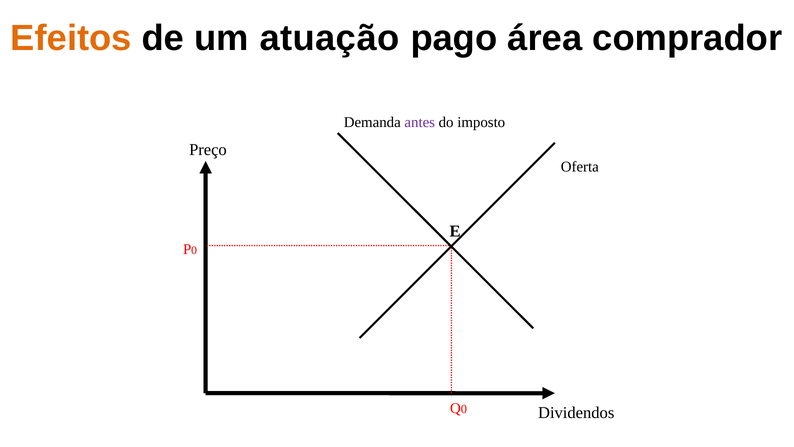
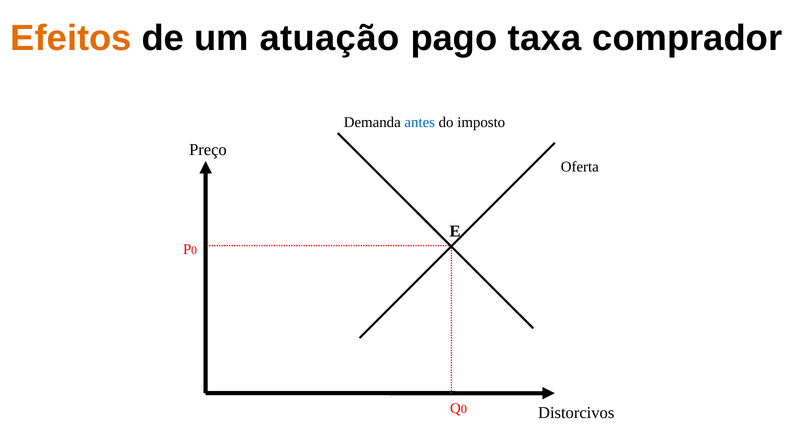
área: área -> taxa (545, 38)
antes colour: purple -> blue (420, 122)
Dividendos: Dividendos -> Distorcivos (576, 413)
